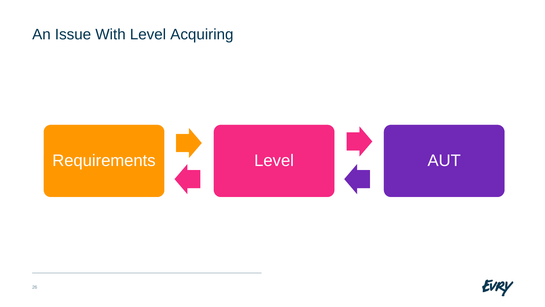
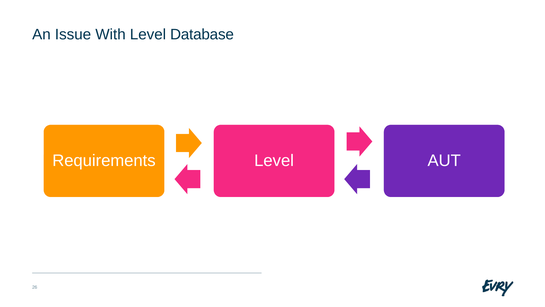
Acquiring: Acquiring -> Database (202, 35)
